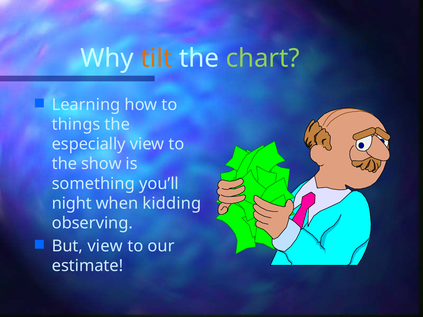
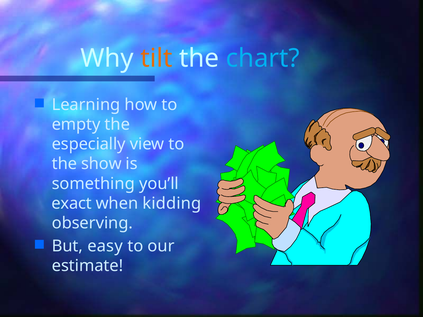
chart colour: light green -> light blue (263, 58)
things: things -> empty (76, 125)
night: night -> exact (72, 204)
But view: view -> easy (105, 246)
